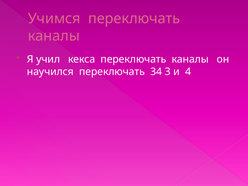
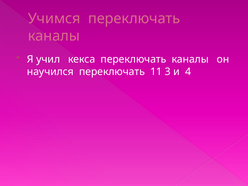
34: 34 -> 11 (156, 72)
